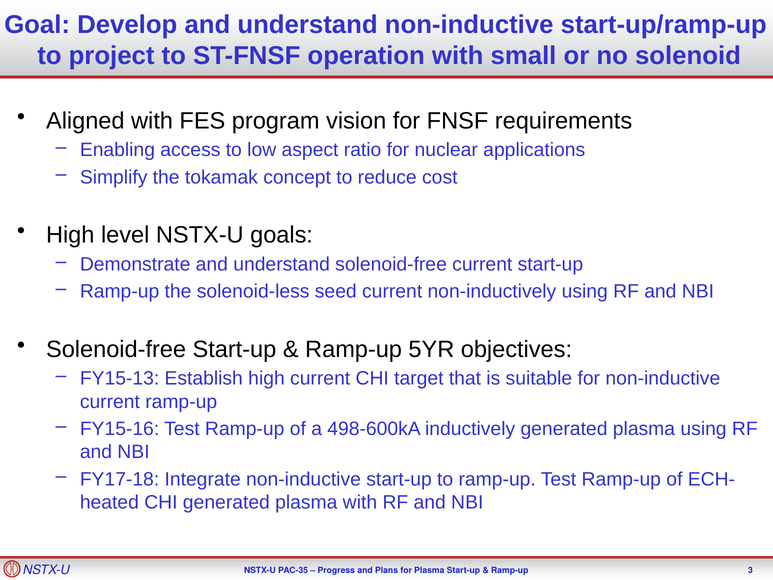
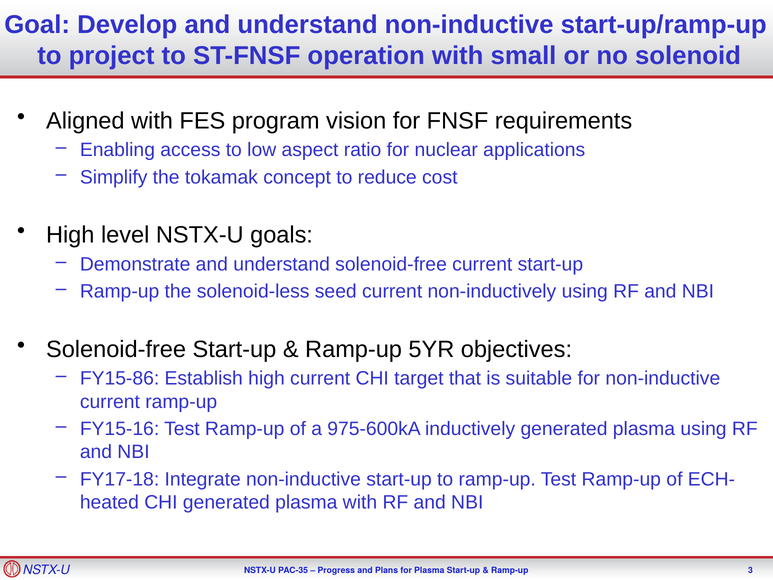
FY15-13: FY15-13 -> FY15-86 (120, 378)
498-600kA: 498-600kA -> 975-600kA (374, 429)
